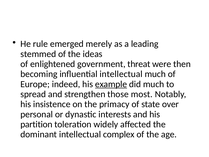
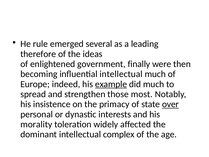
merely: merely -> several (99, 44)
stemmed: stemmed -> therefore (38, 54)
threat: threat -> finally (139, 64)
over underline: none -> present (170, 104)
partition: partition -> morality (36, 124)
